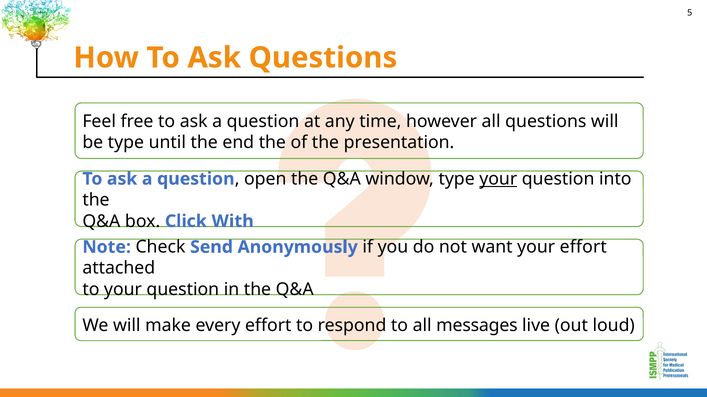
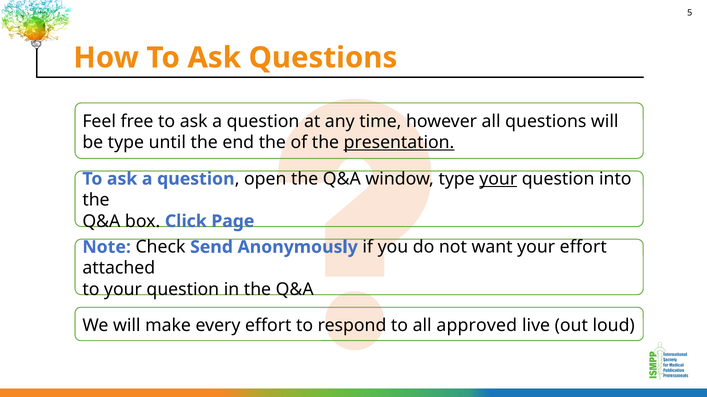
presentation underline: none -> present (399, 143)
With: With -> Page (233, 222)
messages: messages -> approved (477, 326)
